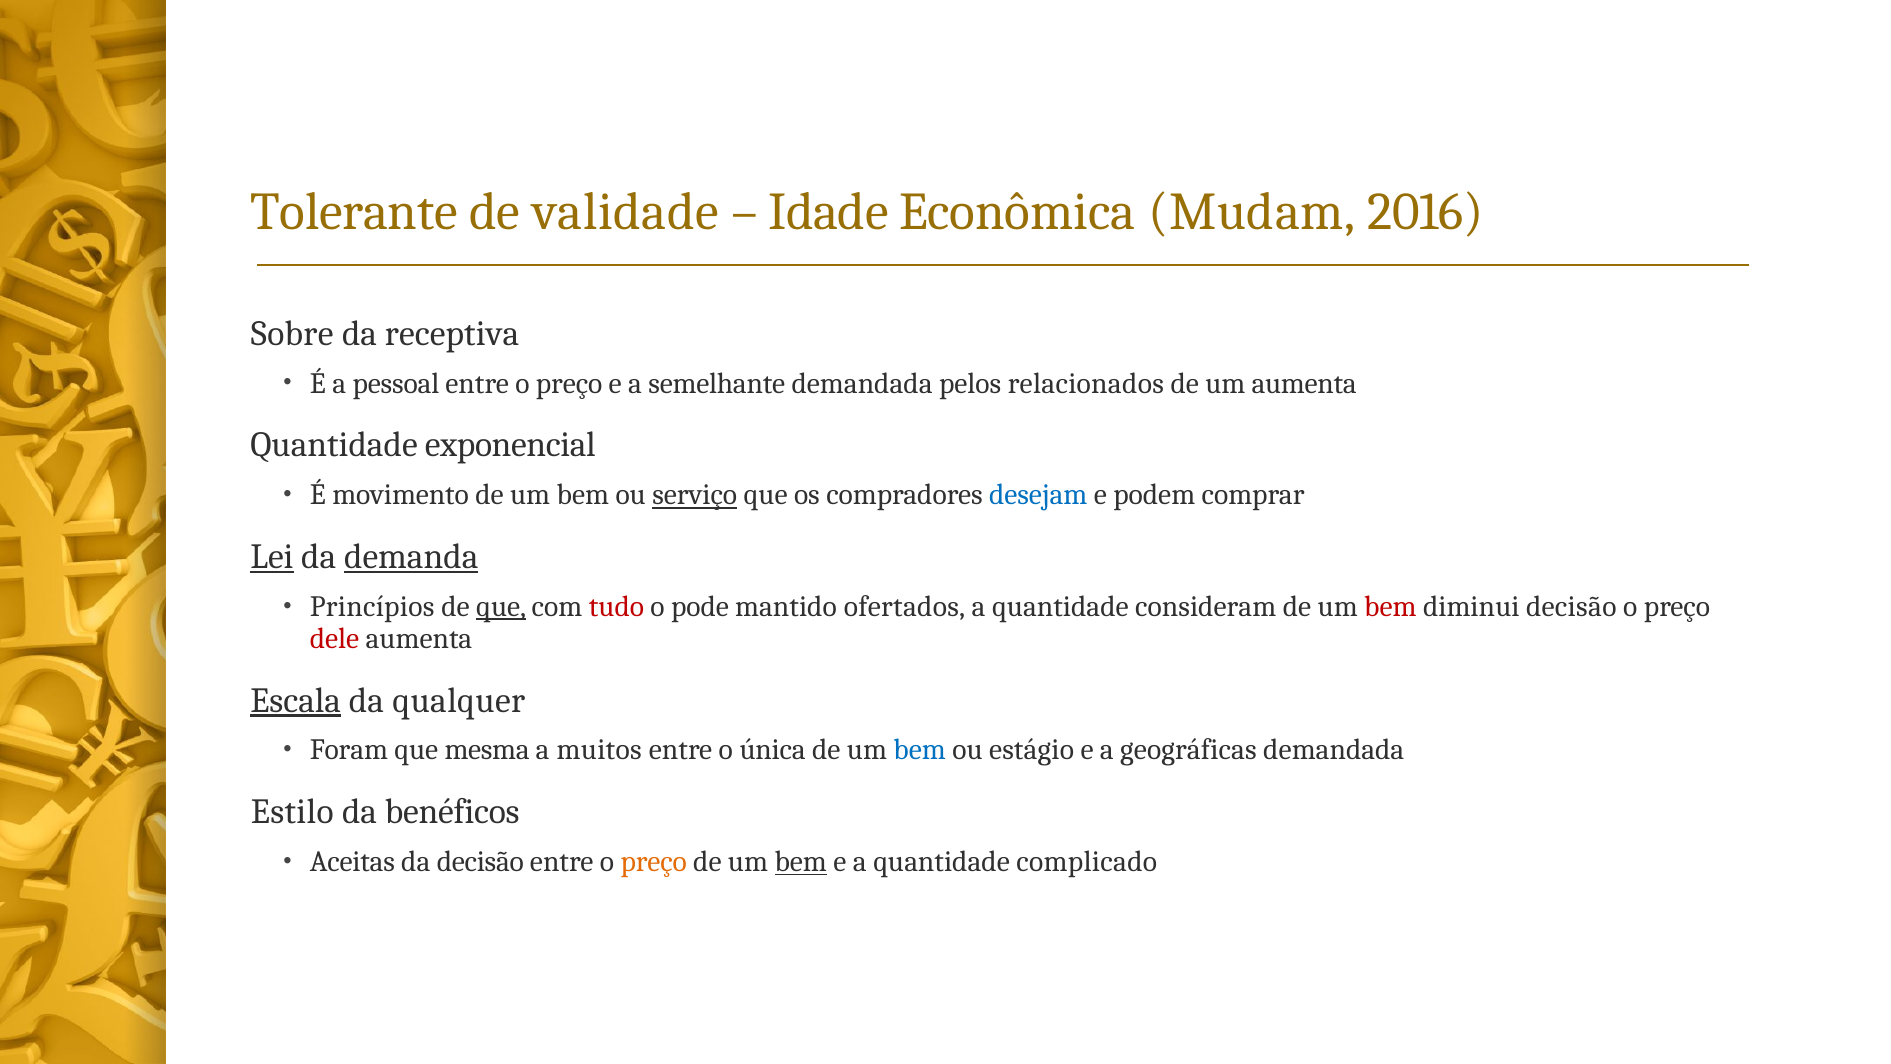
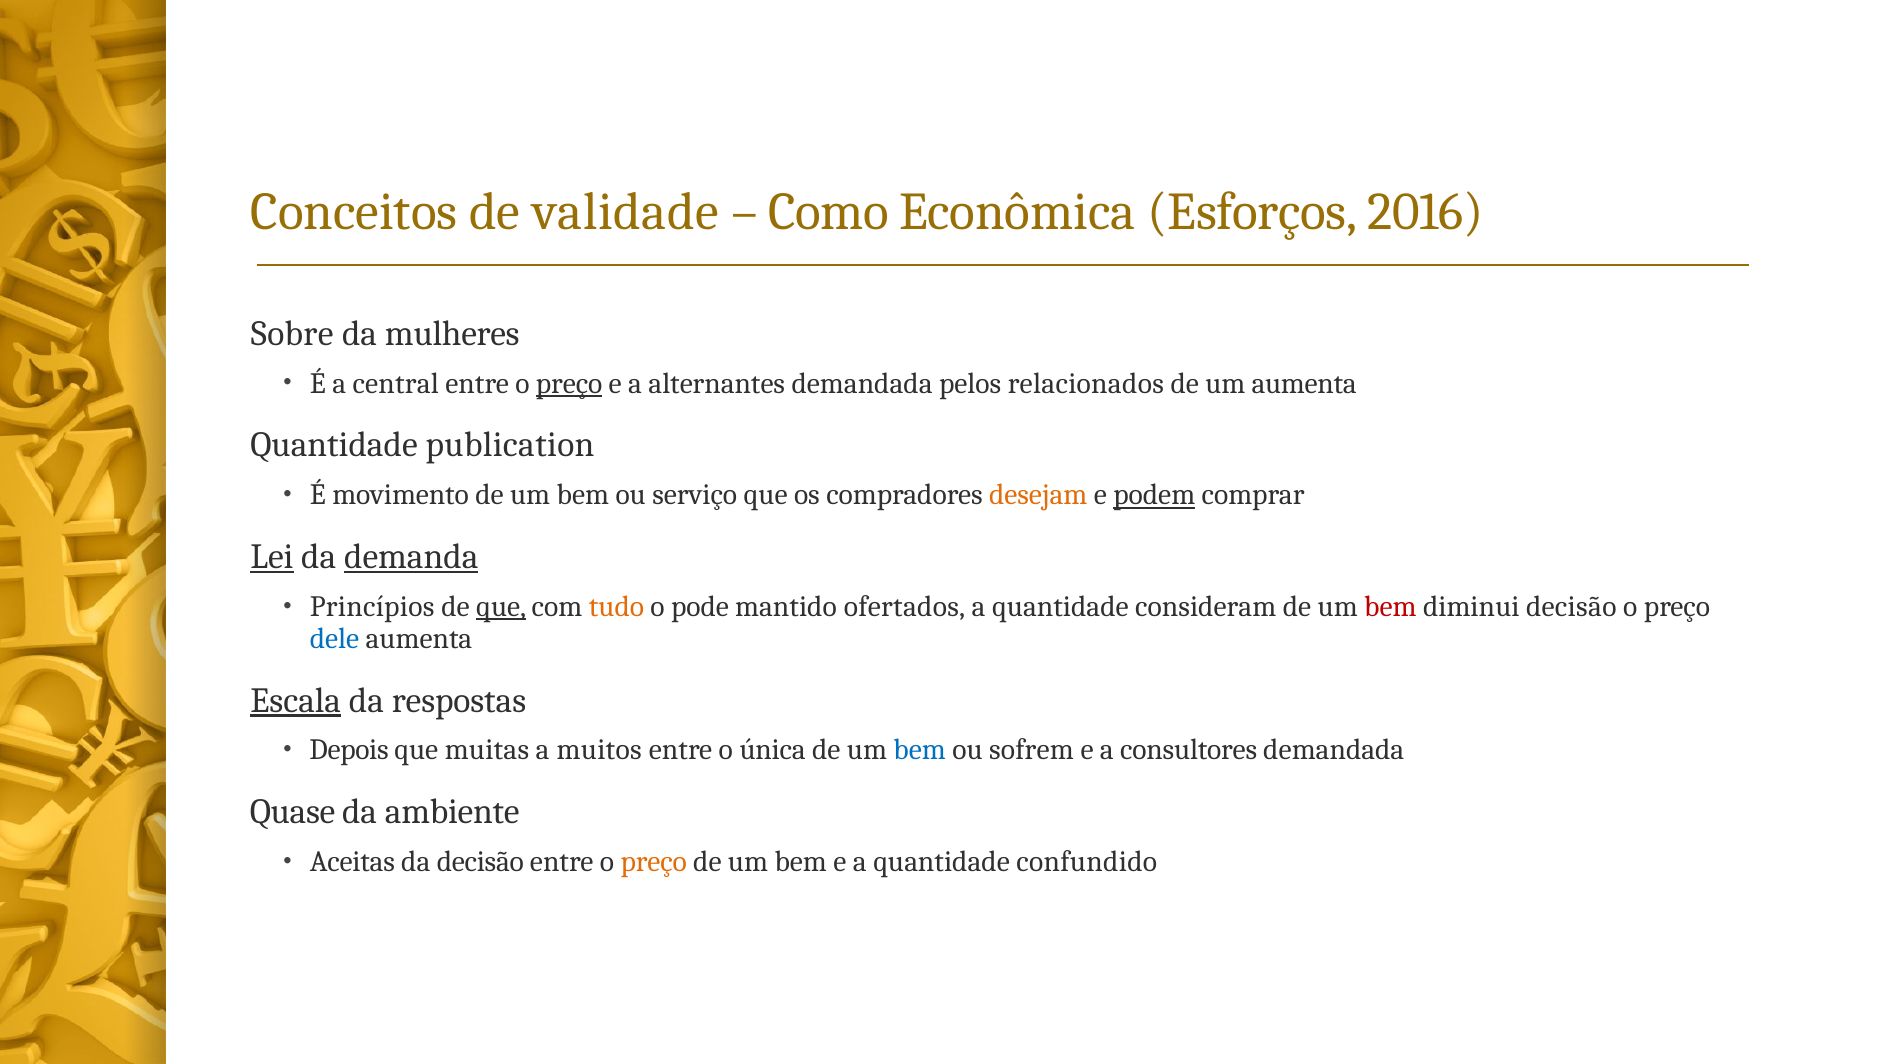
Tolerante: Tolerante -> Conceitos (354, 212)
Idade: Idade -> Como (829, 212)
Mudam: Mudam -> Esforços (1252, 212)
receptiva: receptiva -> mulheres (452, 333)
pessoal: pessoal -> central (396, 383)
preço underline: none -> present (569, 383)
semelhante: semelhante -> alternantes (717, 383)
exponencial: exponencial -> publication (510, 445)
serviço underline: present -> none (695, 495)
desejam colour: blue -> orange (1038, 495)
podem underline: none -> present (1154, 495)
tudo colour: red -> orange (616, 606)
dele colour: red -> blue (335, 638)
qualquer: qualquer -> respostas (459, 700)
Foram: Foram -> Depois (349, 750)
mesma: mesma -> muitas (487, 750)
estágio: estágio -> sofrem (1031, 750)
geográficas: geográficas -> consultores (1189, 750)
Estilo: Estilo -> Quase (293, 812)
benéficos: benéficos -> ambiente (452, 812)
bem underline: present -> none (801, 862)
complicado: complicado -> confundido (1087, 862)
